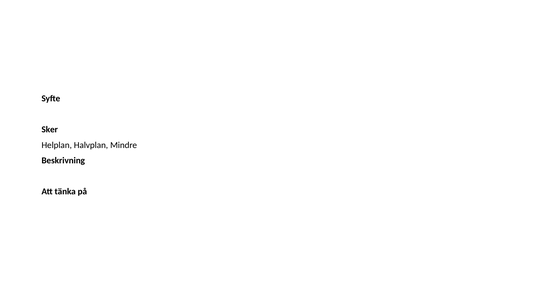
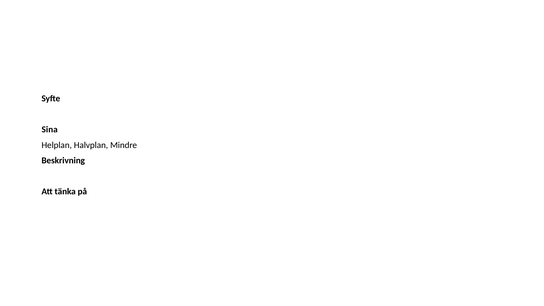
Sker: Sker -> Sina (50, 130)
